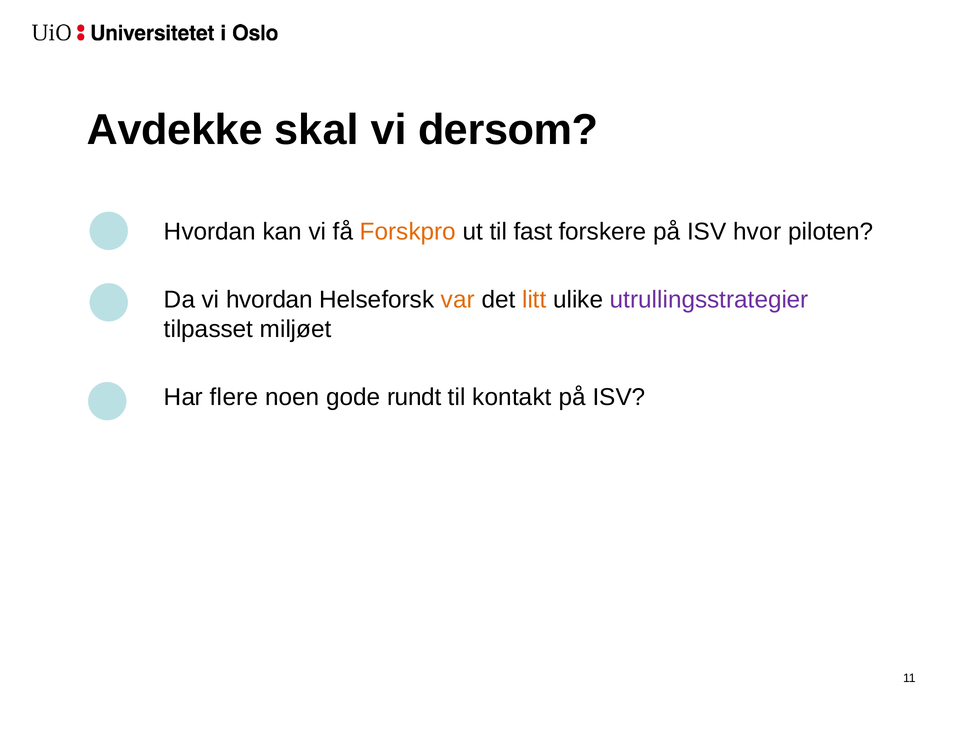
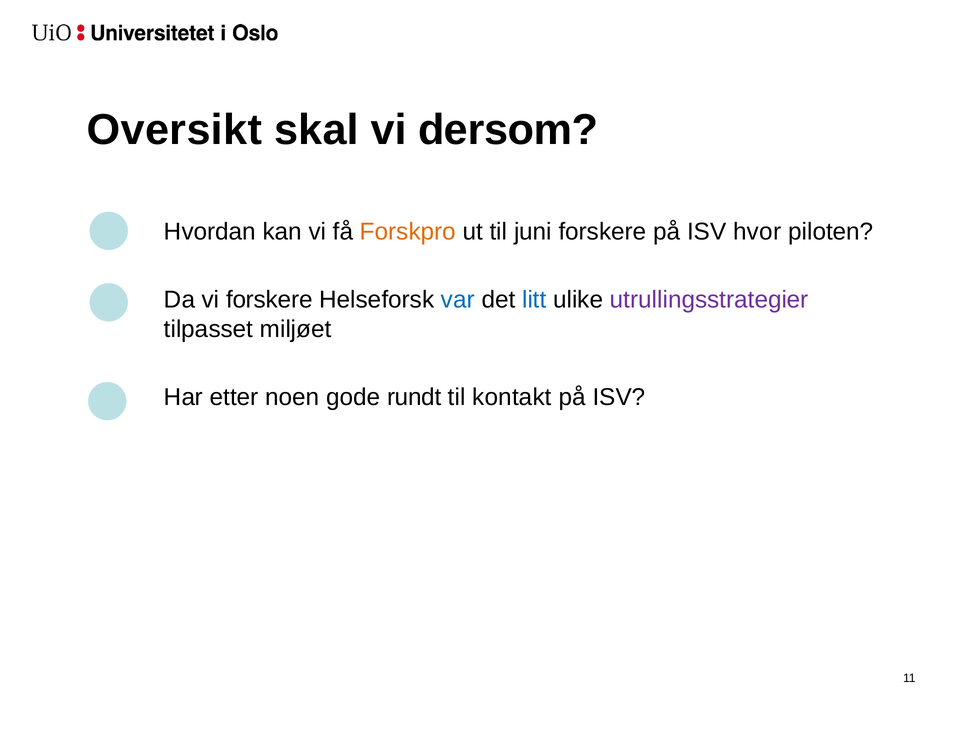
Avdekke: Avdekke -> Oversikt (174, 130)
fast: fast -> juni (533, 232)
vi hvordan: hvordan -> forskere (269, 300)
var colour: orange -> blue (458, 300)
litt colour: orange -> blue (534, 300)
flere: flere -> etter (234, 398)
